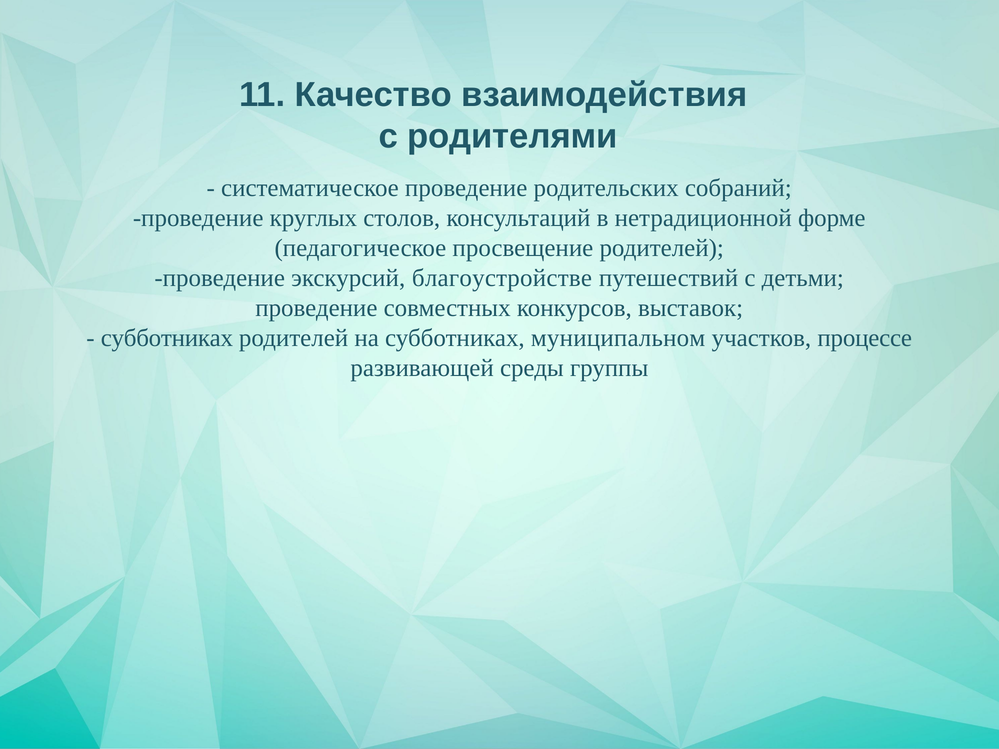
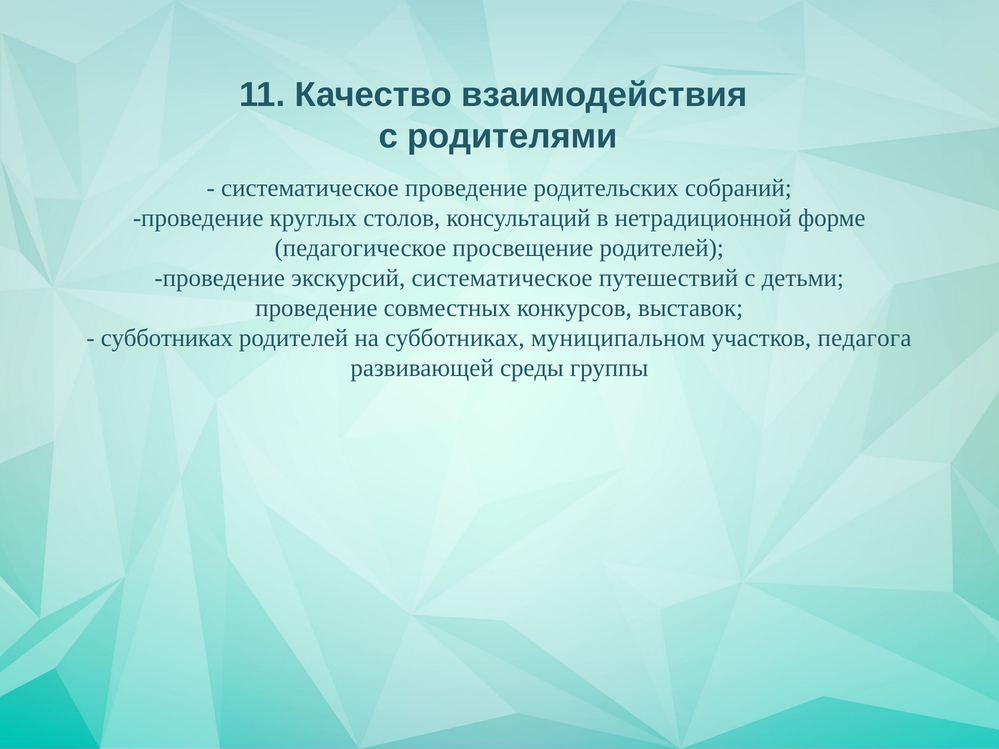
экскурсий благоустройстве: благоустройстве -> систематическое (502, 278)
процессе: процессе -> педагога (865, 338)
